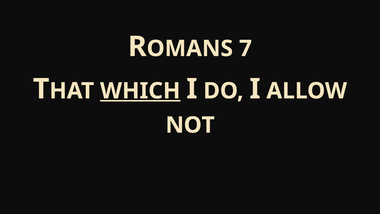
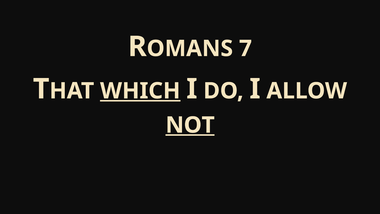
NOT underline: none -> present (190, 125)
